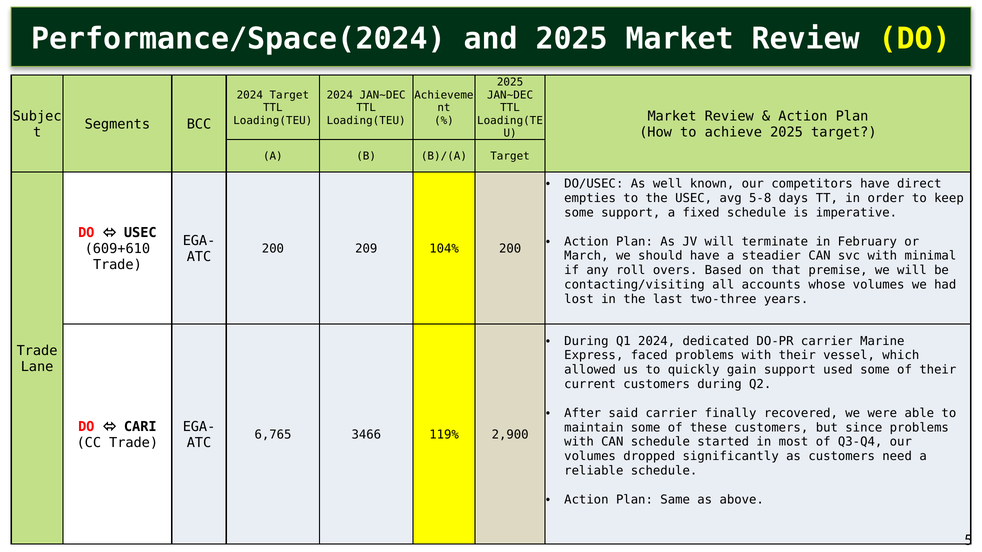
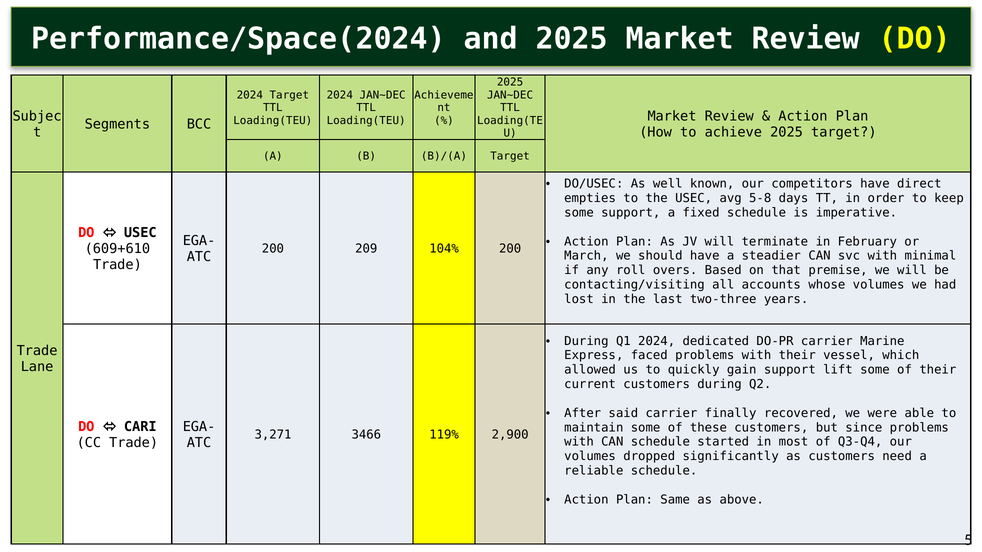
used: used -> lift (838, 370)
6,765: 6,765 -> 3,271 (273, 435)
